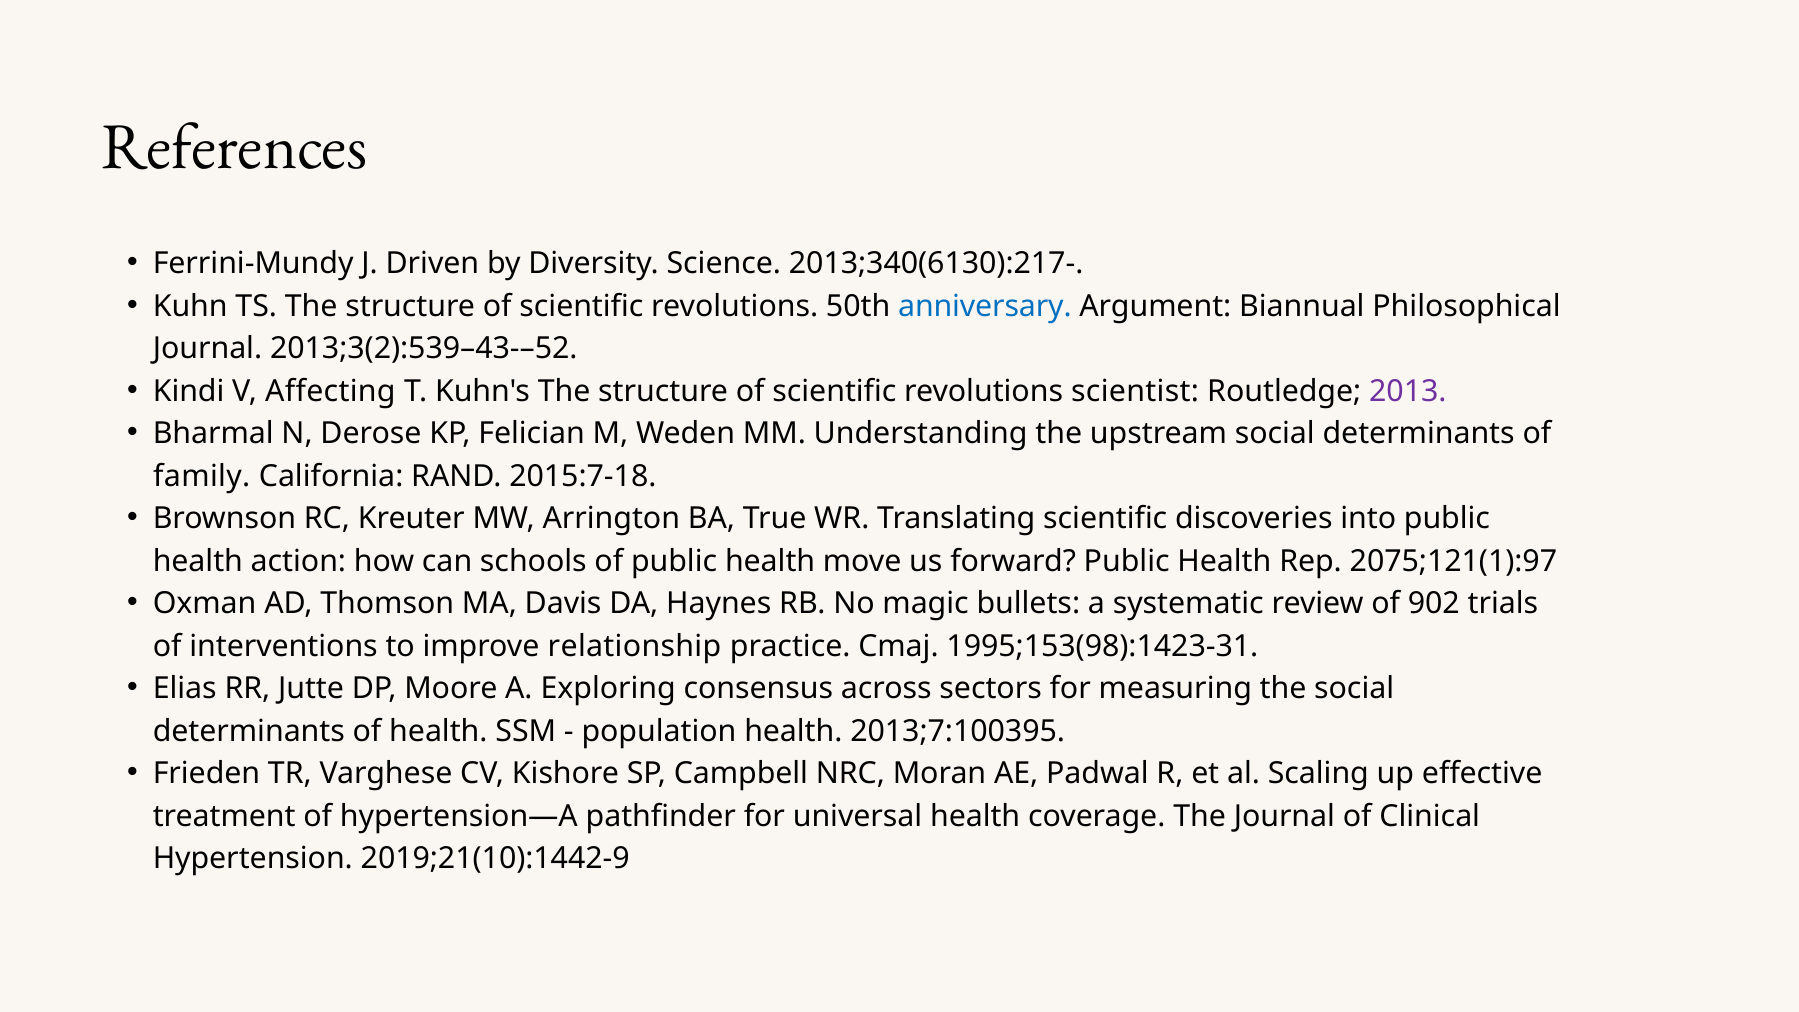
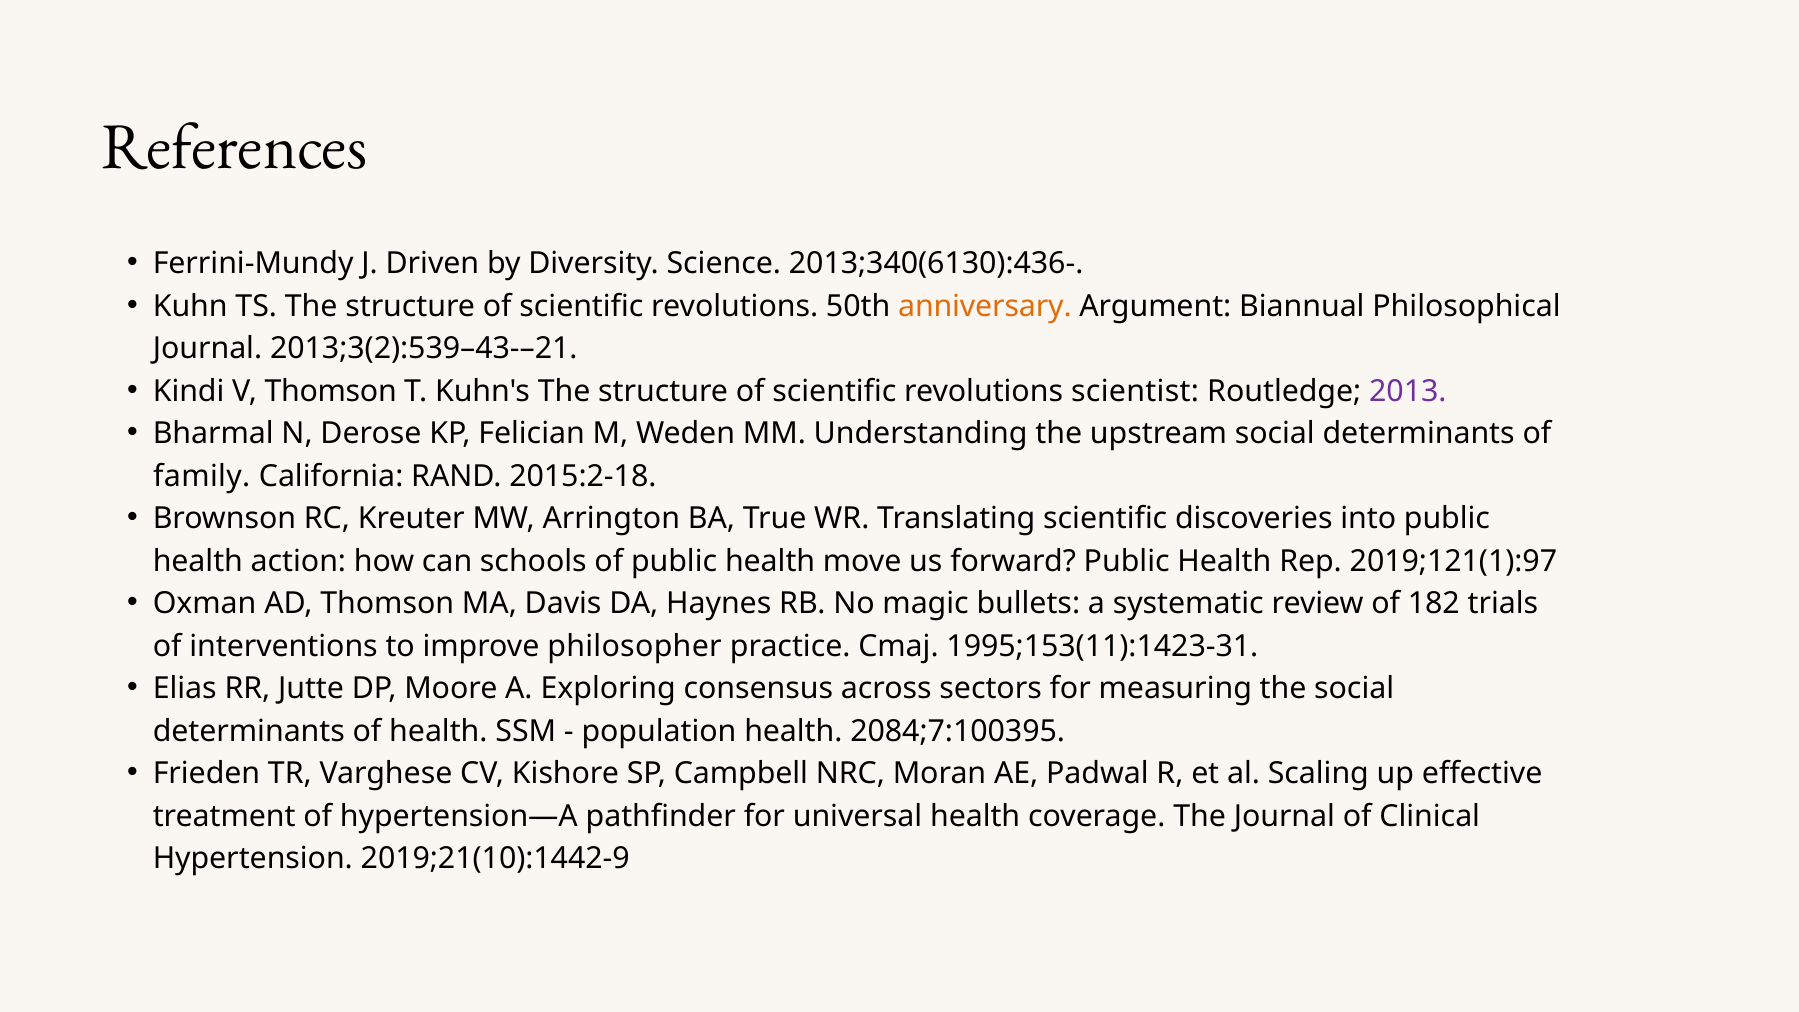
2013;340(6130):217-: 2013;340(6130):217- -> 2013;340(6130):436- (936, 264)
anniversary colour: blue -> orange (985, 306)
2013;3(2):539–43-–52: 2013;3(2):539–43-–52 -> 2013;3(2):539–43-–21 (424, 349)
V Affecting: Affecting -> Thomson (331, 391)
2015:7-18: 2015:7-18 -> 2015:2-18 (583, 476)
2075;121(1):97: 2075;121(1):97 -> 2019;121(1):97 (1453, 561)
902: 902 -> 182 (1434, 604)
relationship: relationship -> philosopher (635, 646)
1995;153(98):1423-31: 1995;153(98):1423-31 -> 1995;153(11):1423-31 (1102, 646)
2013;7:100395: 2013;7:100395 -> 2084;7:100395 (958, 731)
